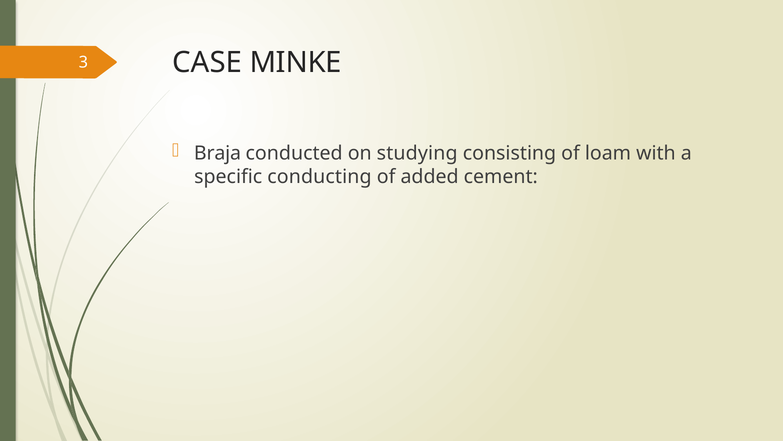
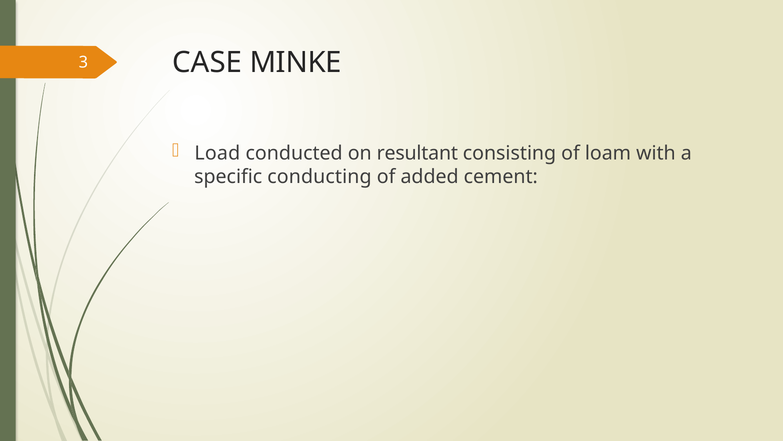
Braja: Braja -> Load (217, 153)
studying: studying -> resultant (417, 153)
